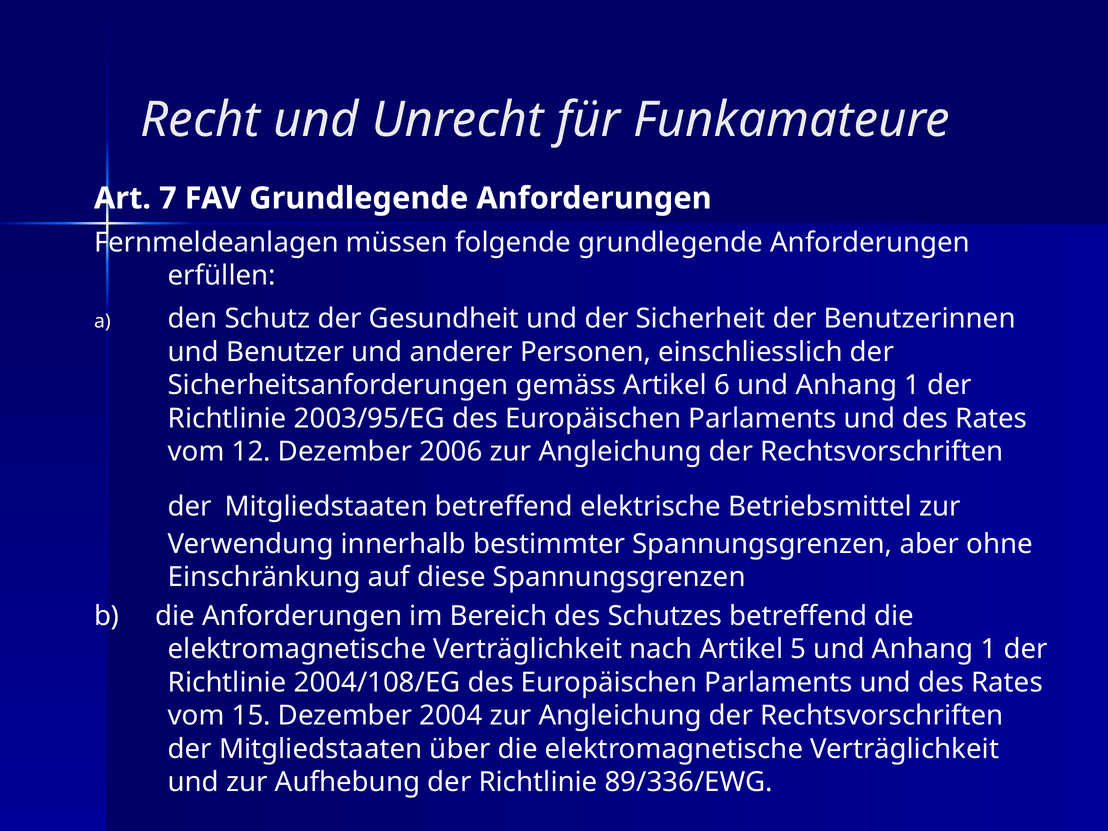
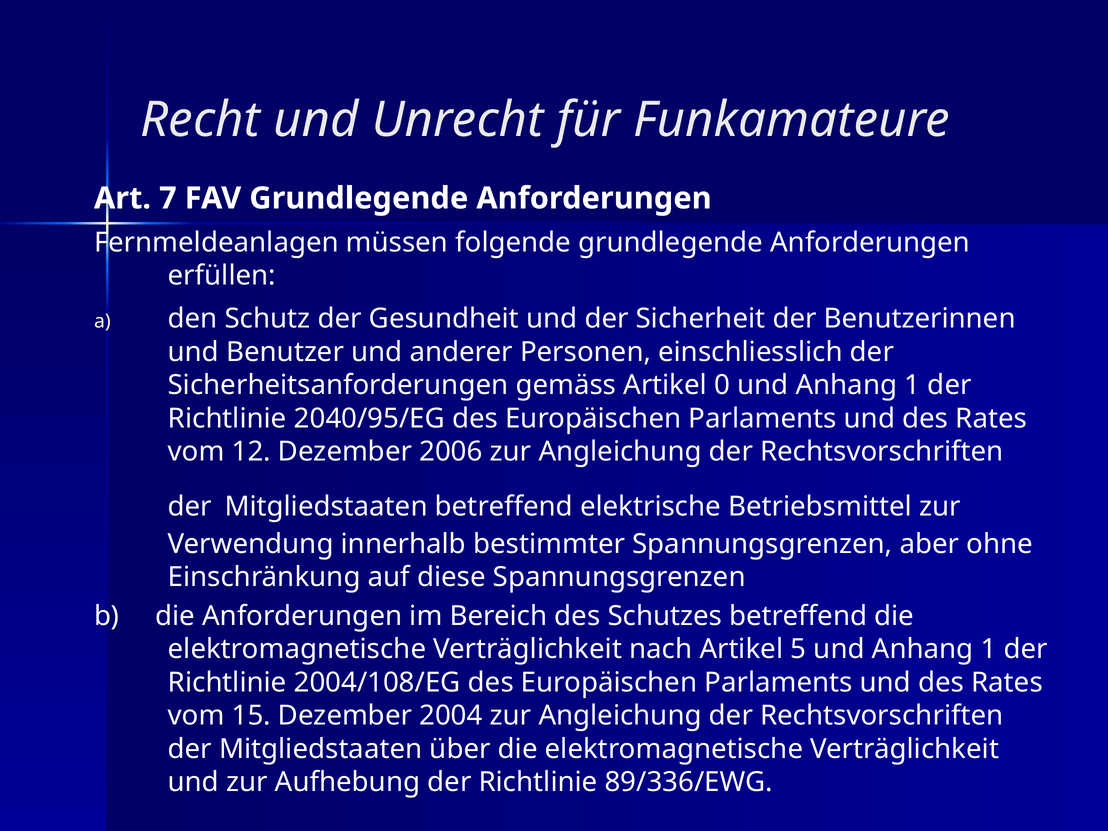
6: 6 -> 0 (722, 385)
2003/95/EG: 2003/95/EG -> 2040/95/EG (369, 418)
